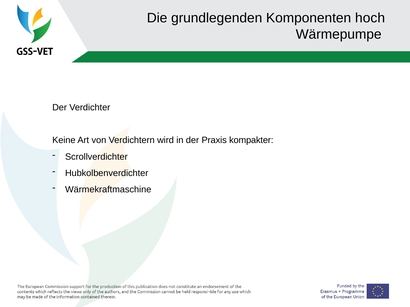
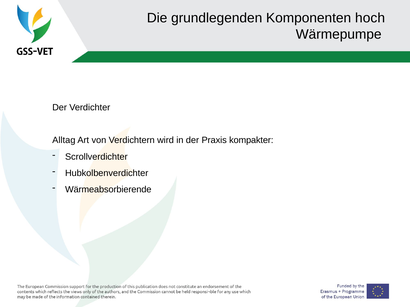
Keine: Keine -> Alltag (64, 141)
Wärmekraftmaschine: Wärmekraftmaschine -> Wärmeabsorbierende (108, 190)
